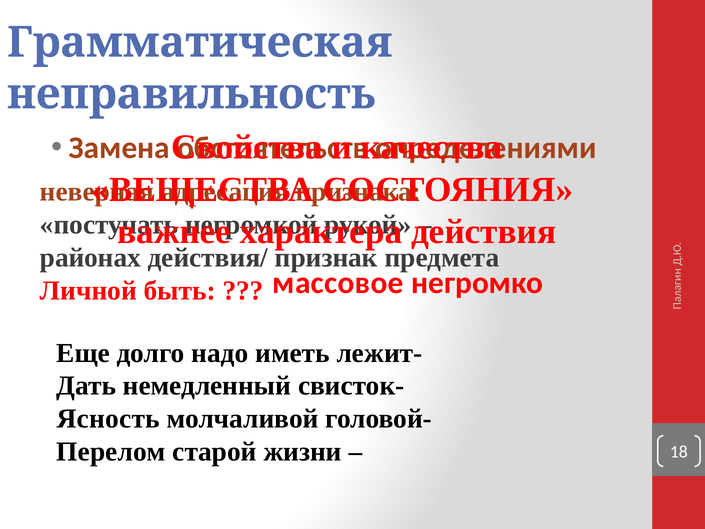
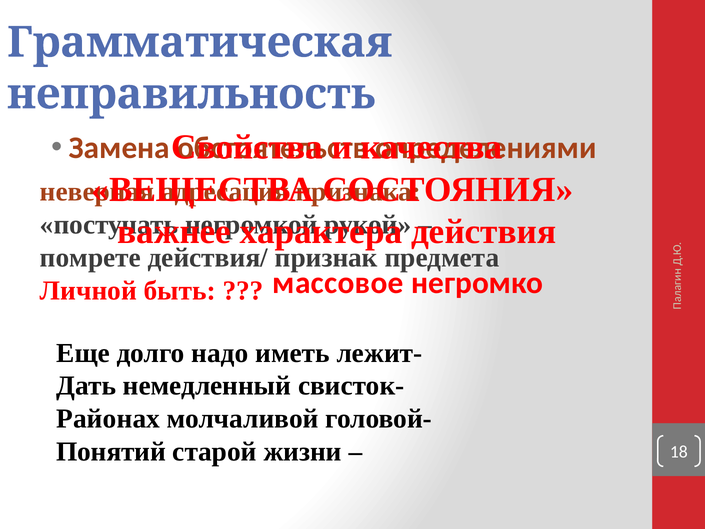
районах: районах -> помрете (90, 258)
Ясность: Ясность -> Районах (108, 419)
Перелом: Перелом -> Понятий (111, 452)
